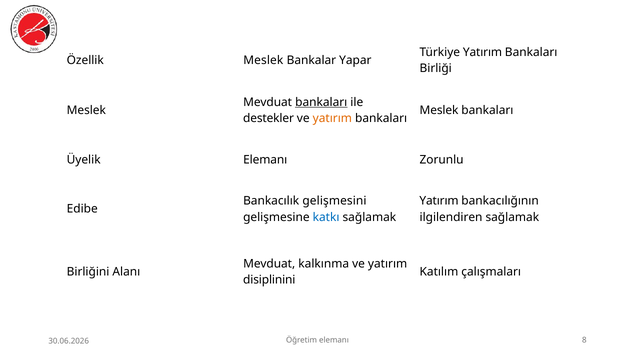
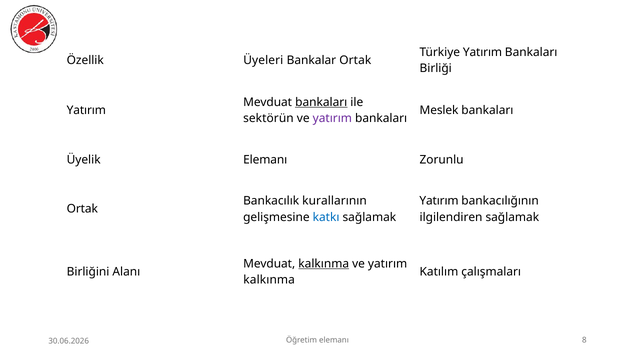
Özellik Meslek: Meslek -> Üyeleri (263, 60)
Bankalar Yapar: Yapar -> Ortak (355, 60)
Meslek: Meslek -> Yatırım (86, 110)
destekler: destekler -> sektörün (268, 118)
yatırım colour: orange -> purple (332, 118)
gelişmesini: gelişmesini -> kurallarının (335, 201)
Edibe: Edibe -> Ortak (82, 209)
kalkınma underline: none -> present (324, 264)
disiplinini: disiplinini -> kalkınma (269, 280)
